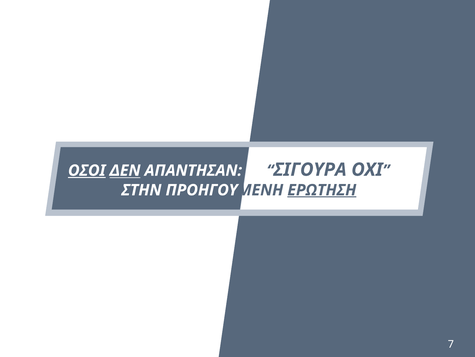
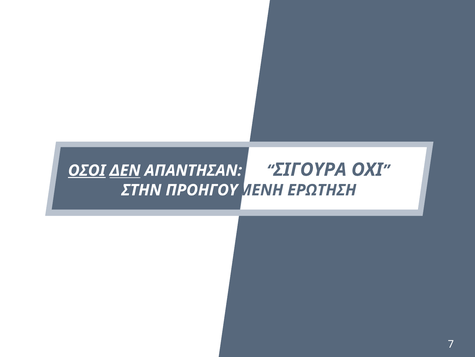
ΕΡΩΤΗΣΗ underline: present -> none (322, 190)
